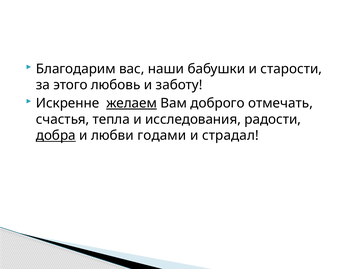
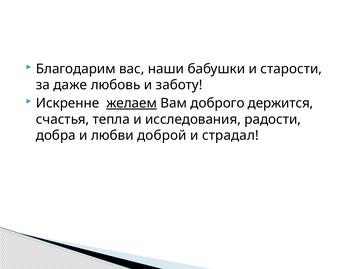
этого: этого -> даже (70, 85)
отмечать: отмечать -> держится (281, 103)
добра underline: present -> none (56, 136)
годами: годами -> доброй (162, 136)
